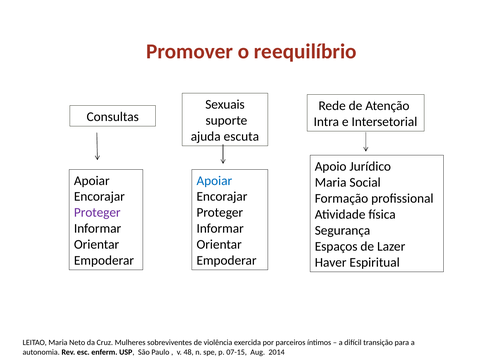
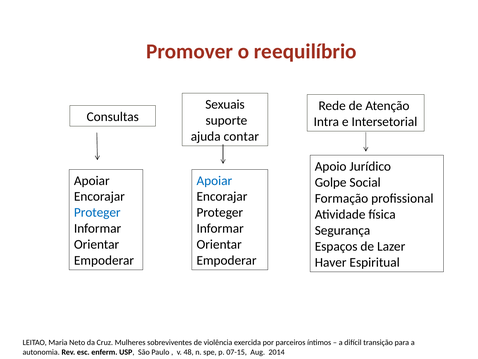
escuta: escuta -> contar (241, 136)
Maria: Maria -> Golpe (331, 182)
Proteger colour: purple -> blue (97, 212)
